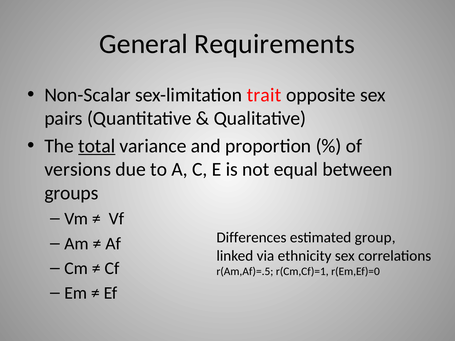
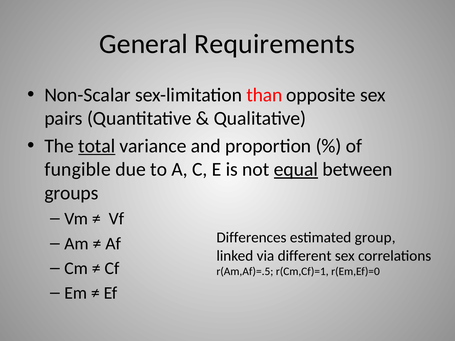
trait: trait -> than (264, 95)
versions: versions -> fungible (78, 170)
equal underline: none -> present (296, 170)
ethnicity: ethnicity -> different (305, 256)
